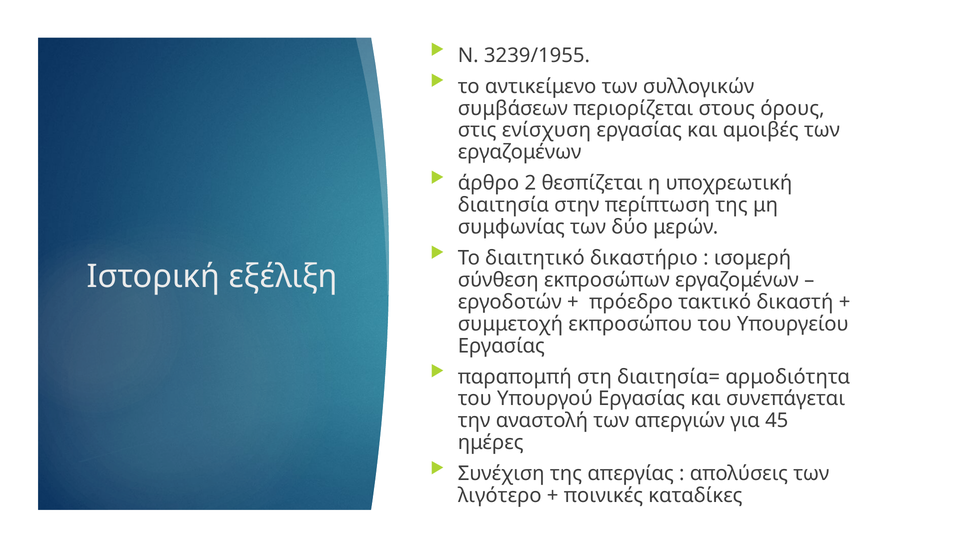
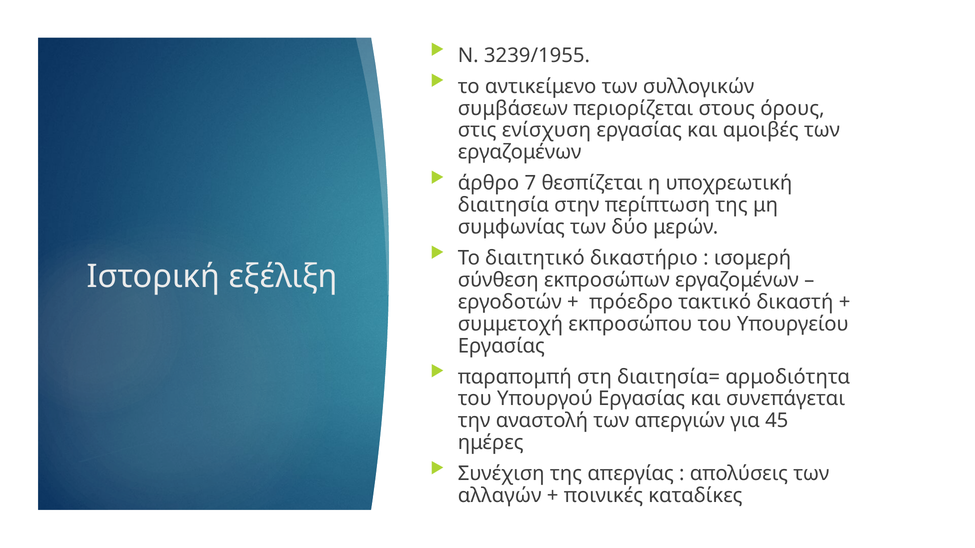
2: 2 -> 7 (530, 183)
λιγότερο: λιγότερο -> αλλαγών (500, 496)
